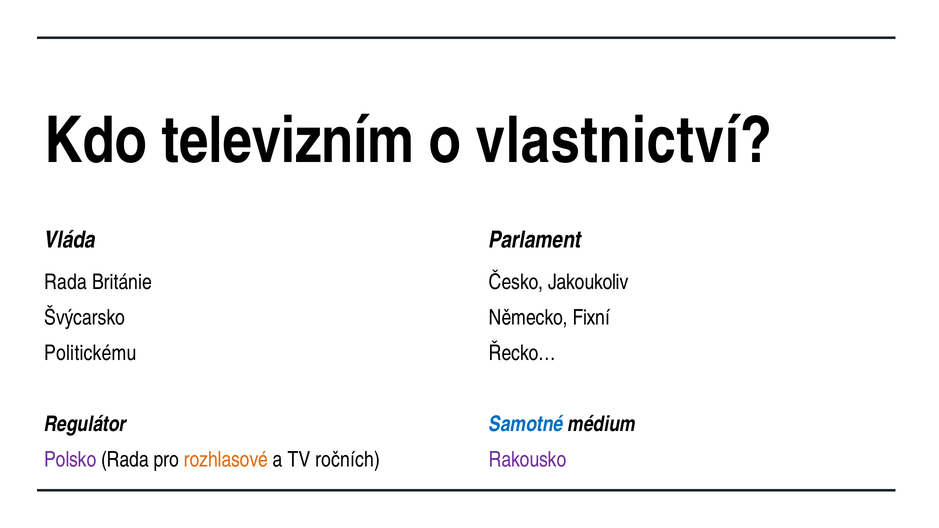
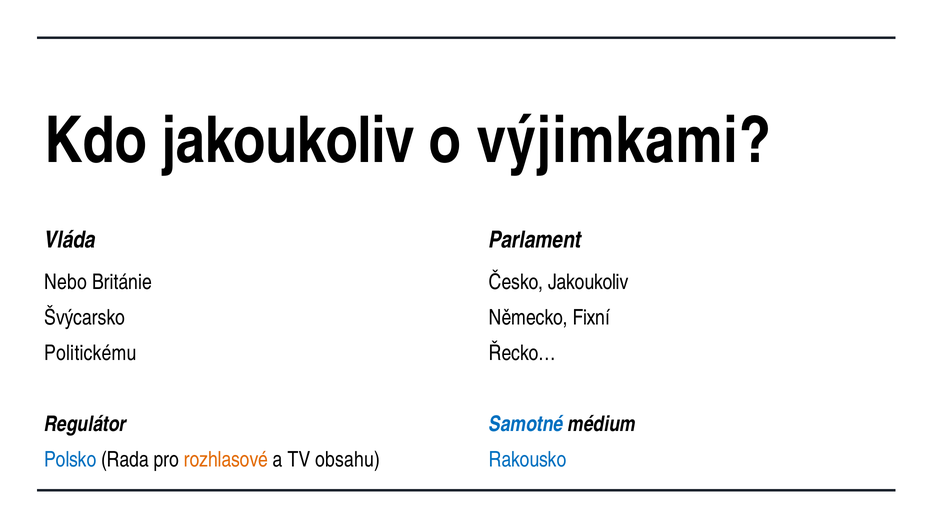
Kdo televizním: televizním -> jakoukoliv (288, 141)
vlastnictví: vlastnictví -> výjimkami (624, 141)
Rada: Rada -> Nebo (66, 282)
Polsko colour: purple -> blue (70, 460)
ročních: ročních -> obsahu (348, 460)
Rakousko colour: purple -> blue (528, 460)
